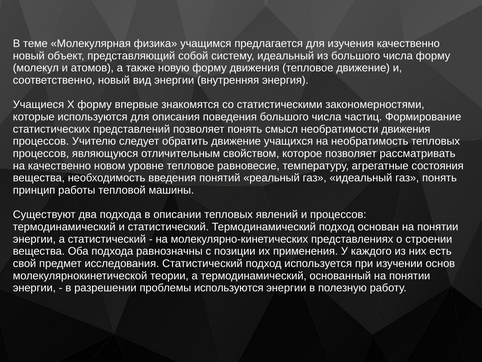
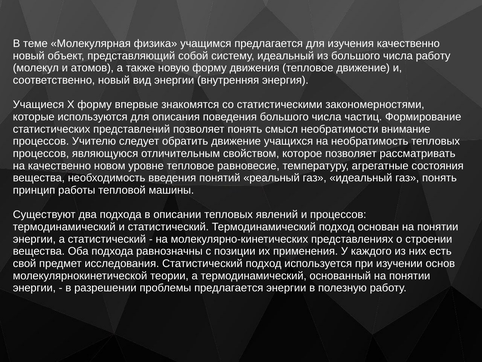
числа форму: форму -> работу (433, 56)
необратимости движения: движения -> внимание (406, 129)
проблемы используются: используются -> предлагается (229, 288)
